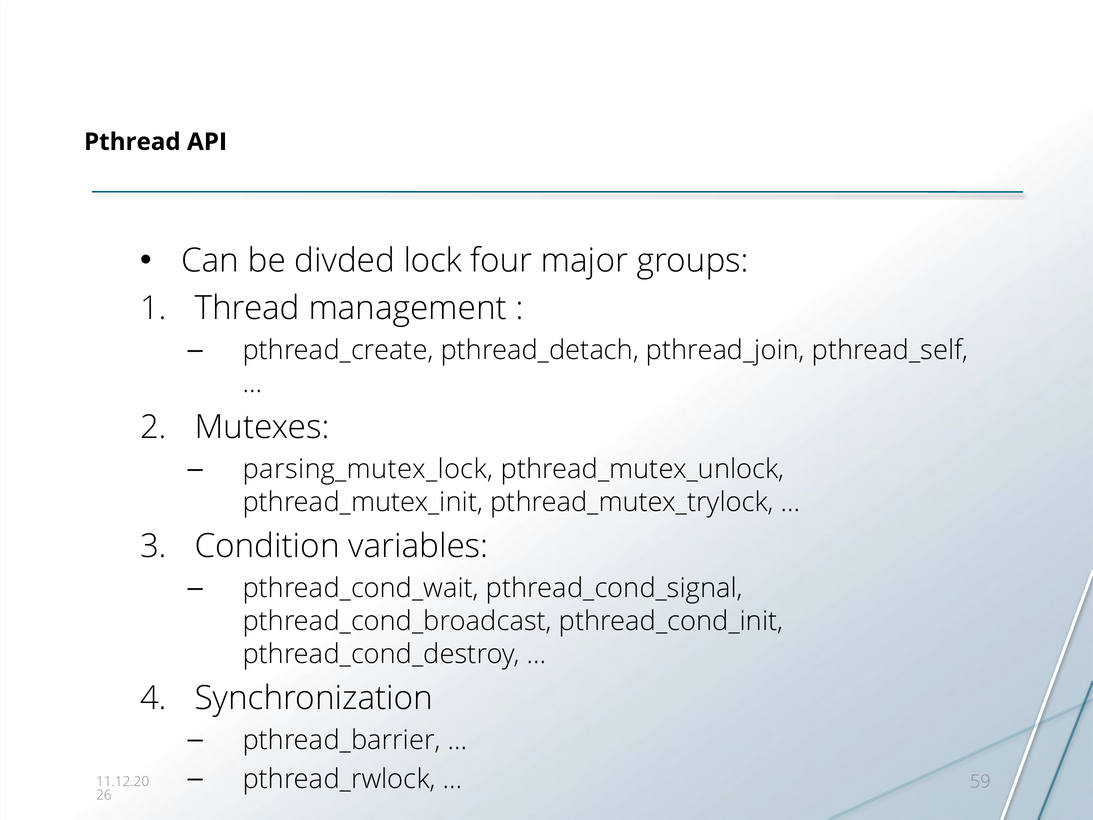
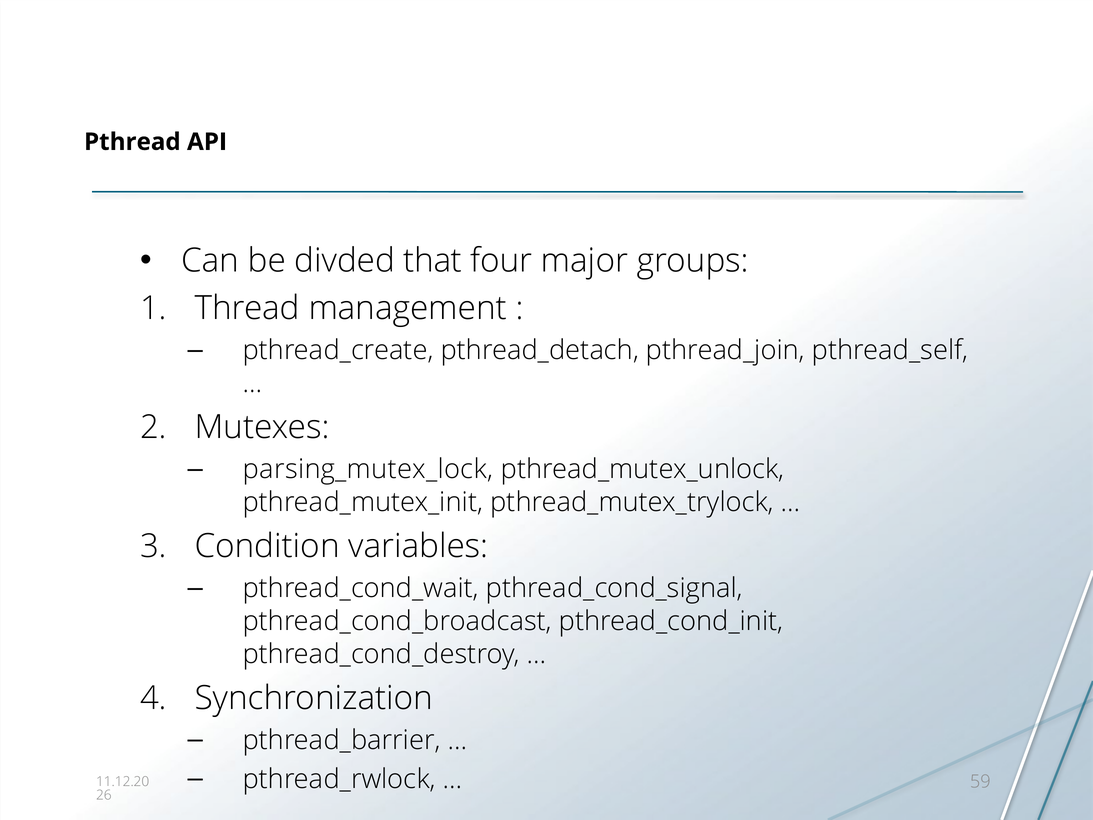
lock: lock -> that (433, 261)
